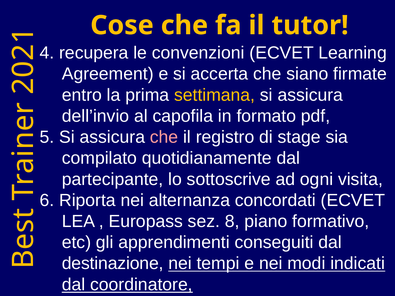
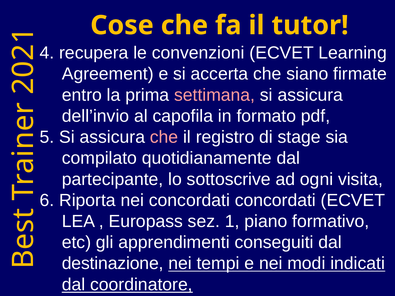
settimana colour: yellow -> pink (215, 95)
nei alternanza: alternanza -> concordati (189, 200)
sez 8: 8 -> 1 (232, 222)
